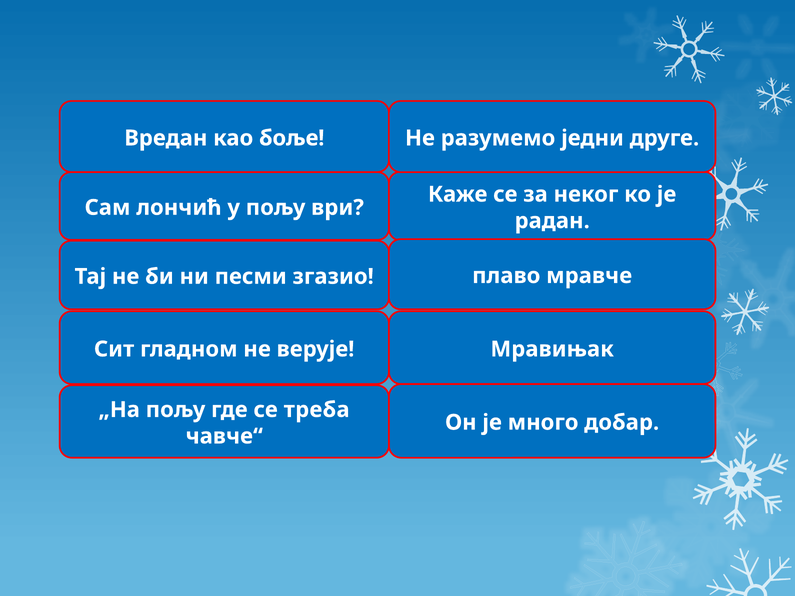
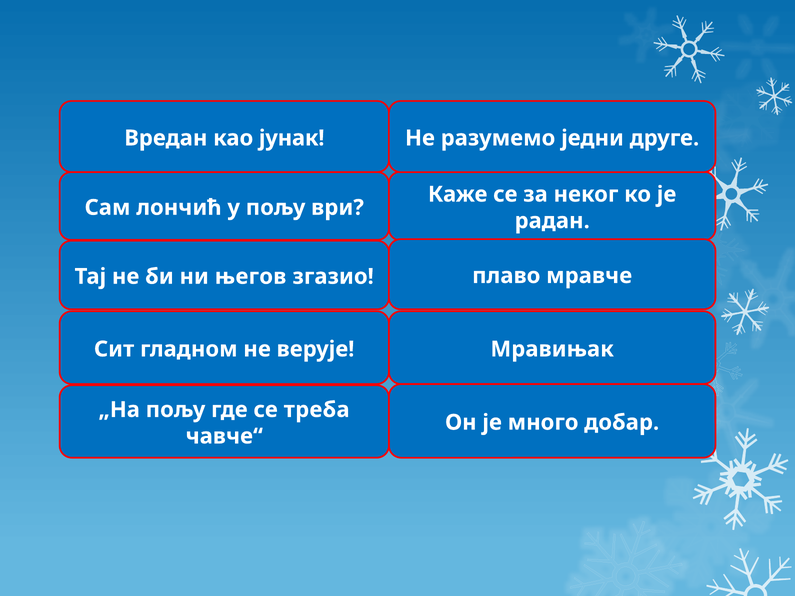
боље: боље -> јунак (292, 138)
песми: песми -> његов (251, 277)
